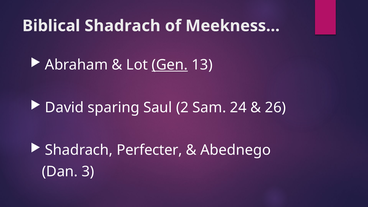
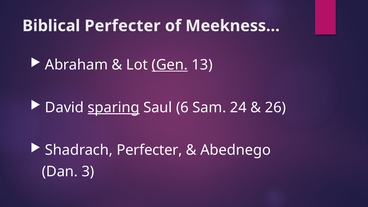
Biblical Shadrach: Shadrach -> Perfecter (123, 26)
sparing underline: none -> present (114, 107)
2: 2 -> 6 (182, 107)
